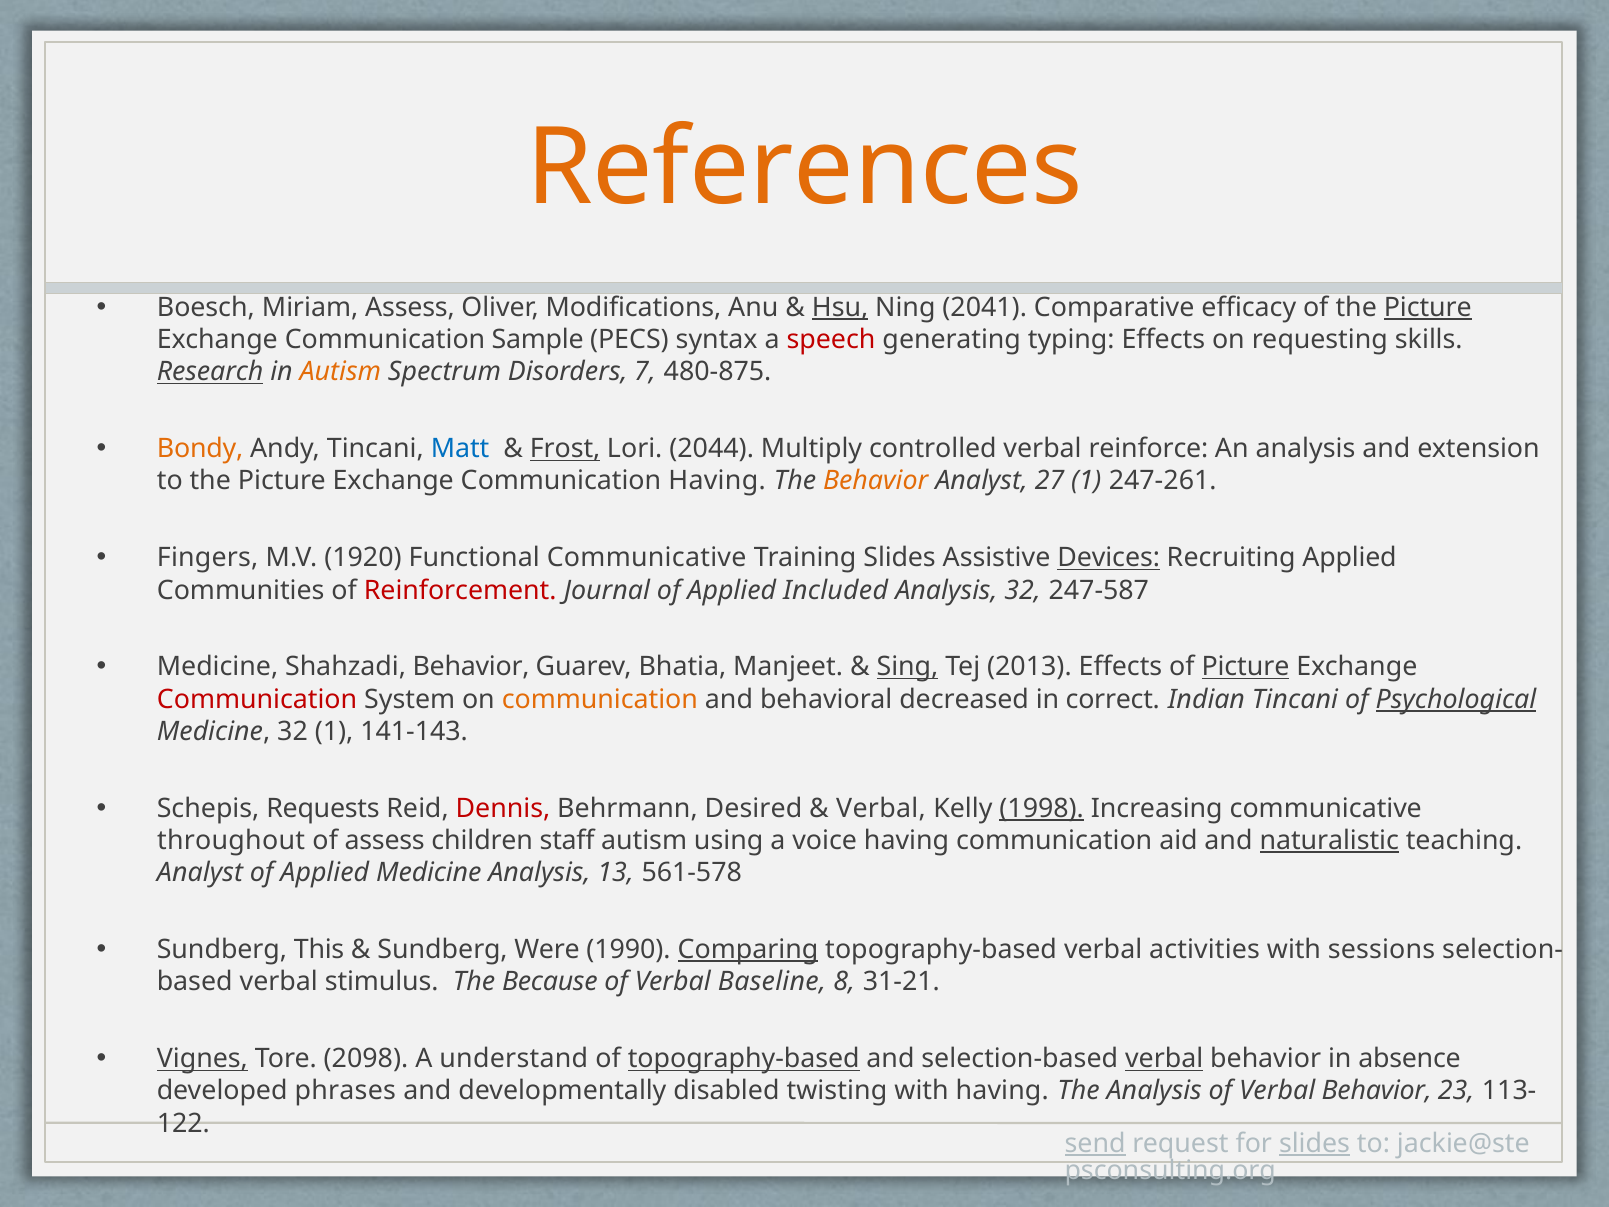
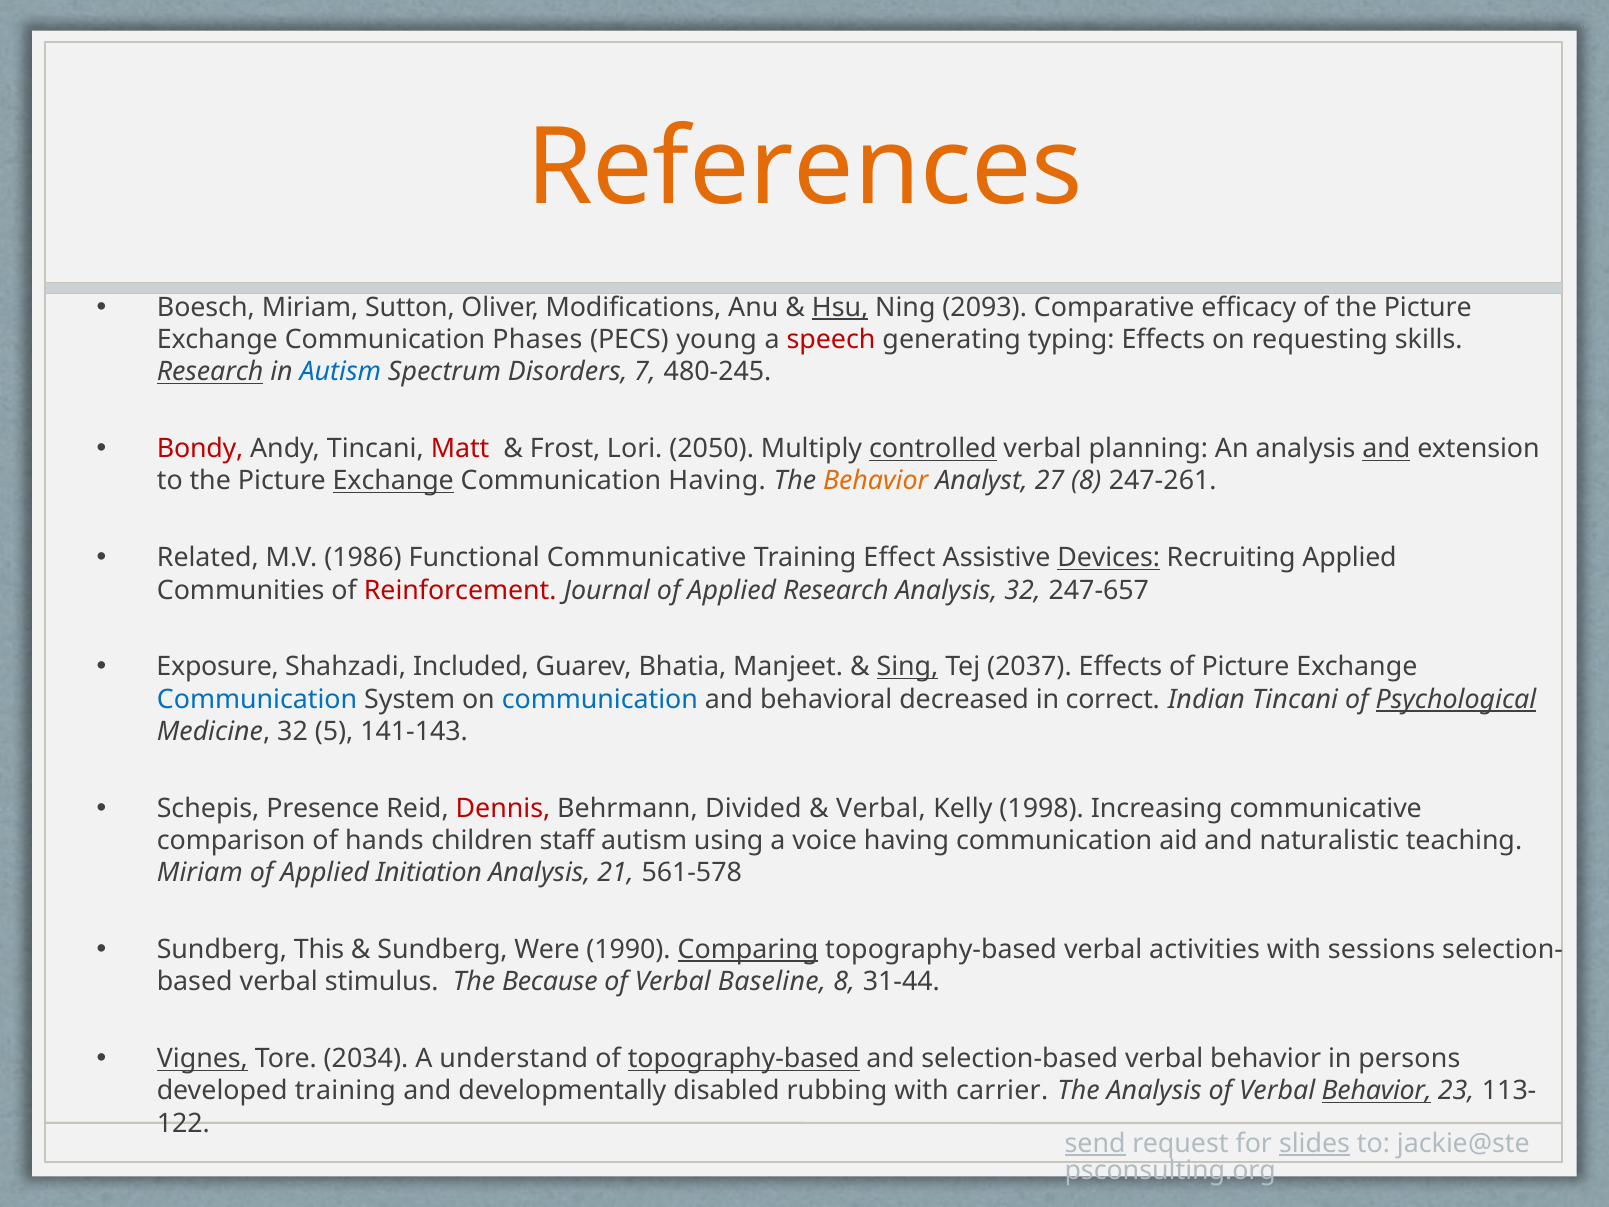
Miriam Assess: Assess -> Sutton (410, 308)
2041: 2041 -> 2093 (985, 308)
Picture underline: present -> none (1428, 308)
Sample: Sample -> Phases (537, 340)
syntax: syntax -> young (717, 340)
Autism colour: orange -> blue (340, 372)
480-875: 480-875 -> 480-245 (718, 372)
Bondy colour: orange -> red (200, 449)
Matt colour: blue -> red (460, 449)
Frost underline: present -> none (565, 449)
2044: 2044 -> 2050 (712, 449)
controlled underline: none -> present (933, 449)
reinforce: reinforce -> planning (1148, 449)
and underline: none -> present (1386, 449)
Exchange underline: none -> present (393, 481)
27 1: 1 -> 8 (1086, 481)
Fingers: Fingers -> Related (208, 558)
1920: 1920 -> 1986 (363, 558)
Training Slides: Slides -> Effect (899, 558)
Applied Included: Included -> Research (836, 590)
247-587: 247-587 -> 247-657 (1099, 590)
Medicine: Medicine -> Exposure (218, 667)
Shahzadi Behavior: Behavior -> Included (471, 667)
2013: 2013 -> 2037 (1029, 667)
Picture underline: present -> none (1245, 667)
Communication colour: red -> blue (257, 699)
communication colour: orange -> blue (600, 699)
32 1: 1 -> 5 (334, 731)
Requests: Requests -> Presence (323, 808)
Desired: Desired -> Divided (753, 808)
1998 underline: present -> none (1042, 808)
throughout: throughout -> comparison (231, 840)
of assess: assess -> hands (384, 840)
naturalistic underline: present -> none (1329, 840)
Analyst: Analyst -> Miriam (200, 873)
Applied Medicine: Medicine -> Initiation (429, 873)
13: 13 -> 21 (615, 873)
31-21: 31-21 -> 31-44 (901, 982)
2098: 2098 -> 2034 (366, 1059)
verbal underline: present -> none (1164, 1059)
absence: absence -> persons (1409, 1059)
developed phrases: phrases -> training (345, 1091)
twisting: twisting -> rubbing (837, 1091)
with having: having -> carrier (1002, 1091)
Behavior underline: none -> present (1377, 1091)
